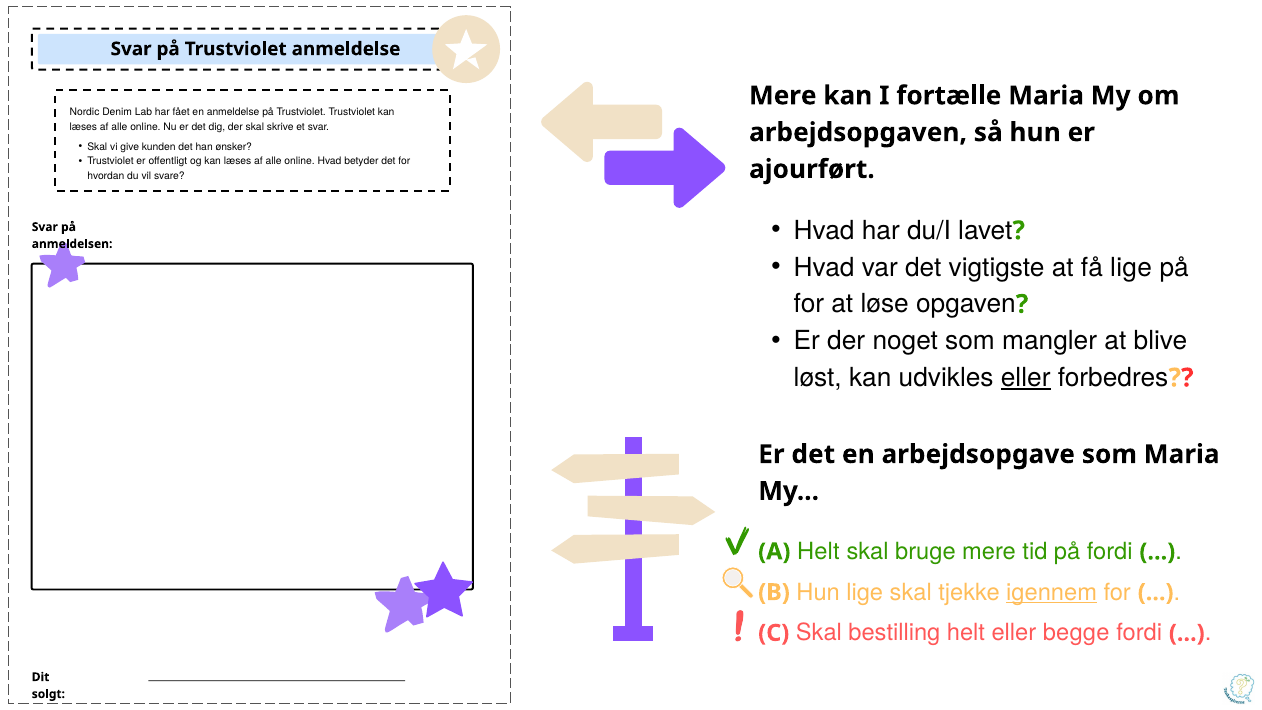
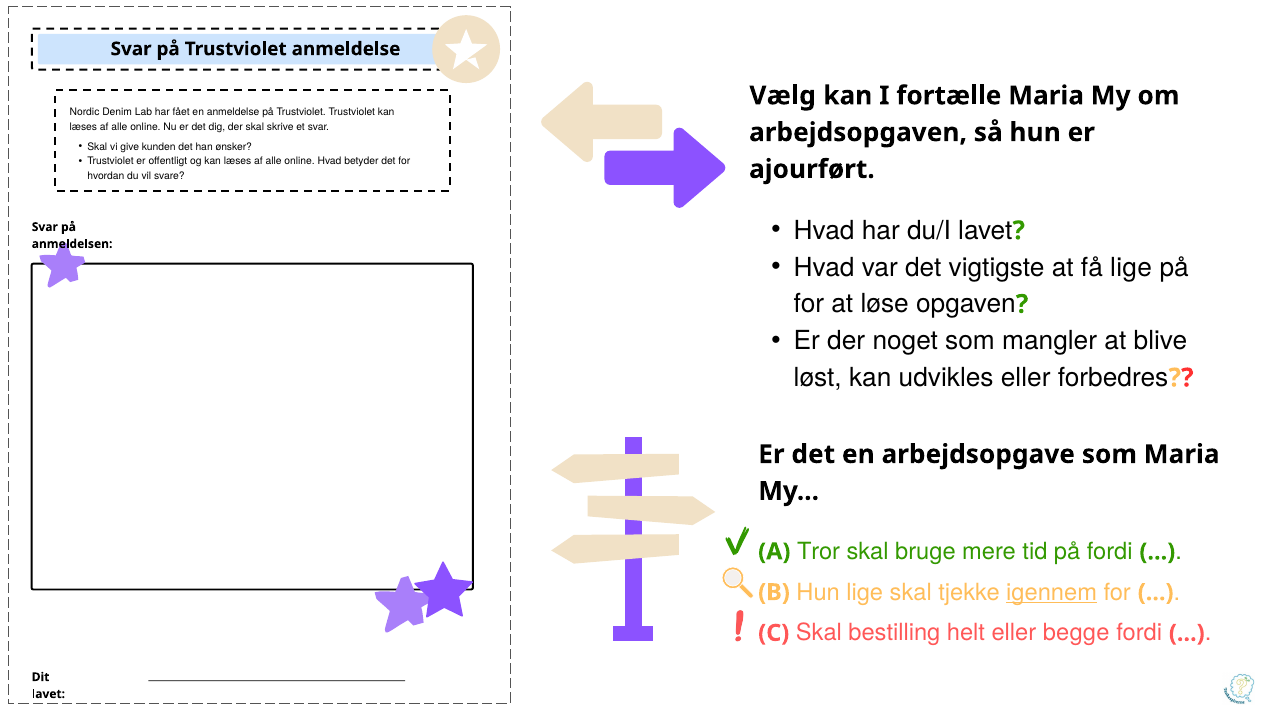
Mere: Mere -> Vælg (783, 96)
eller underline: present -> none (1026, 378)
A Helt: Helt -> Tror (819, 552)
solgt: solgt -> lavet (48, 694)
